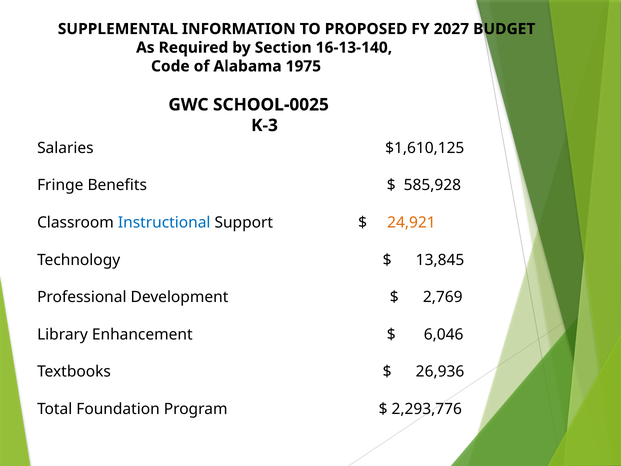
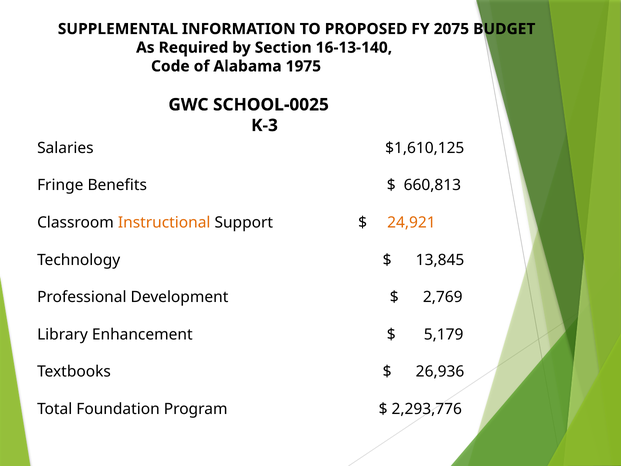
2027: 2027 -> 2075 (451, 29)
585,928: 585,928 -> 660,813 (432, 185)
Instructional colour: blue -> orange (164, 222)
6,046: 6,046 -> 5,179 (444, 334)
